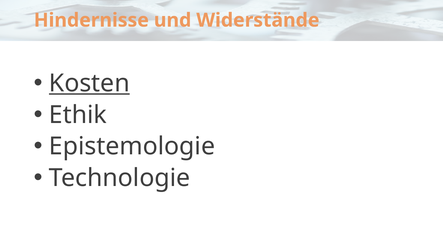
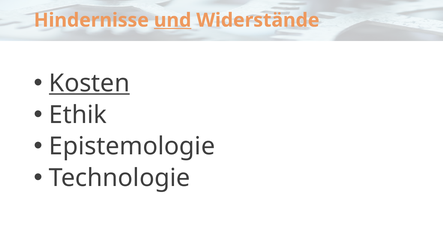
und underline: none -> present (173, 20)
